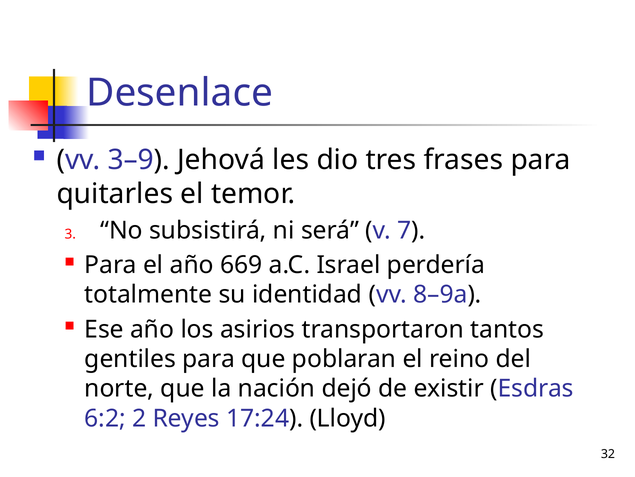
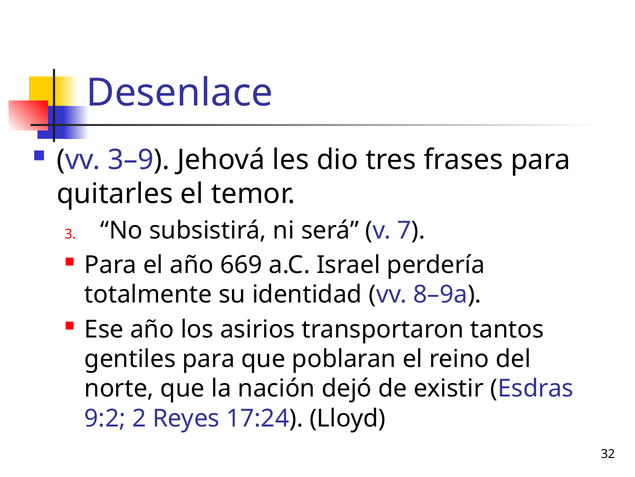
6:2: 6:2 -> 9:2 (105, 418)
